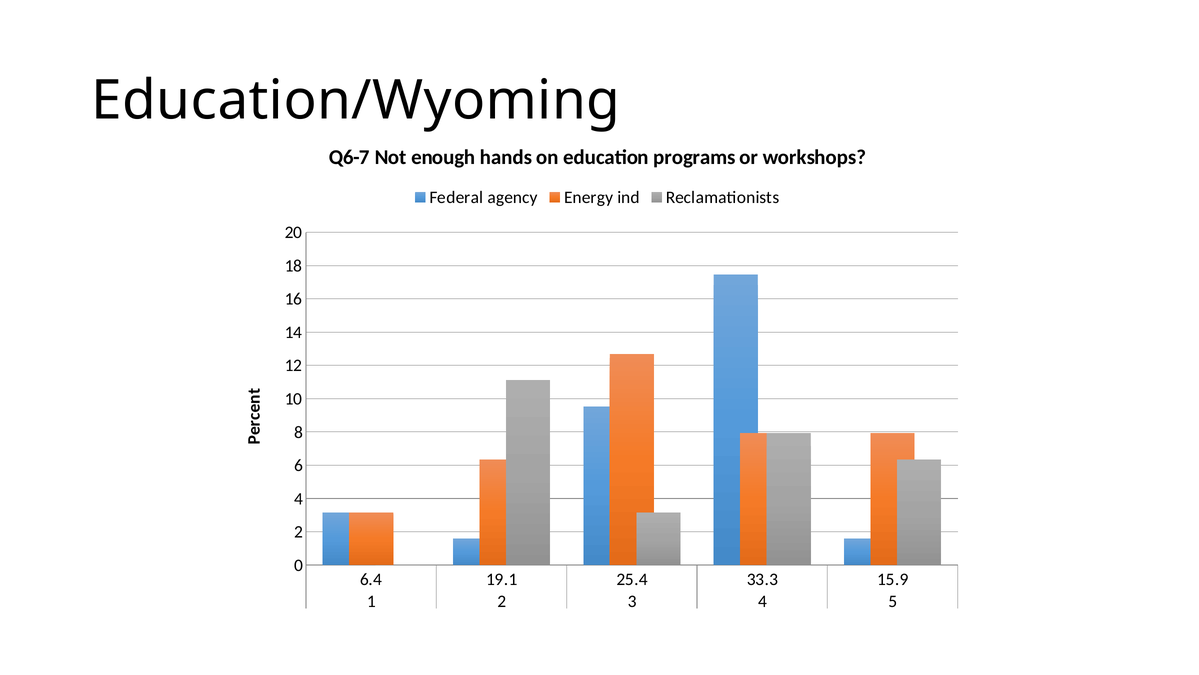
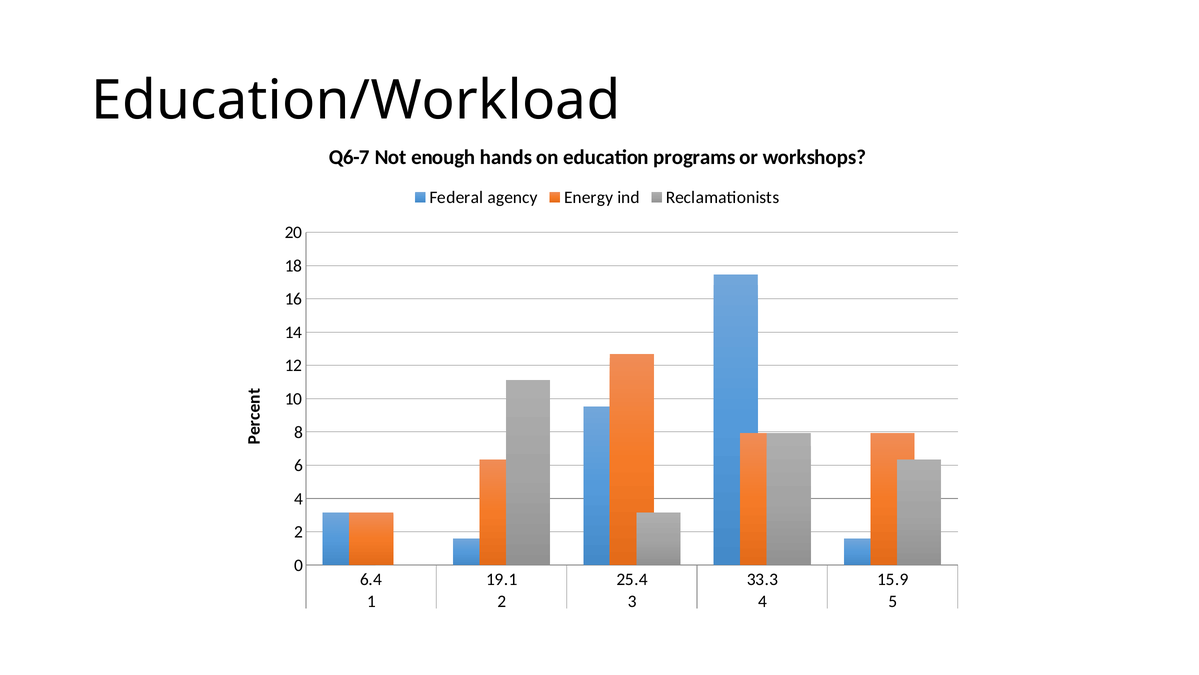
Education/Wyoming: Education/Wyoming -> Education/Workload (356, 101)
